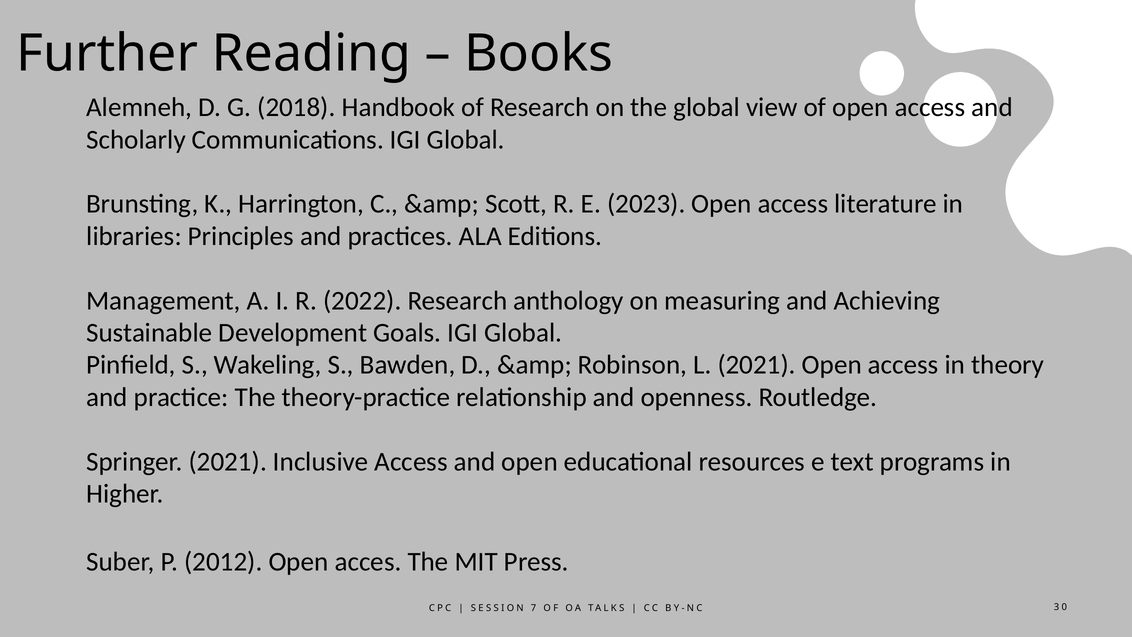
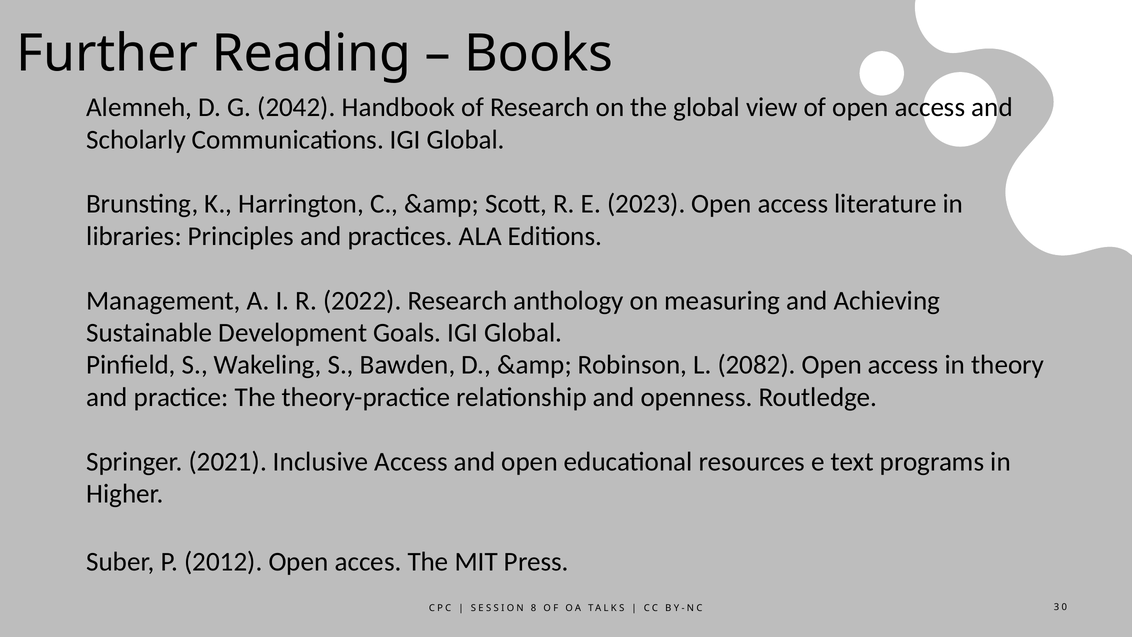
2018: 2018 -> 2042 (296, 107)
L 2021: 2021 -> 2082 (757, 365)
7: 7 -> 8 (534, 608)
